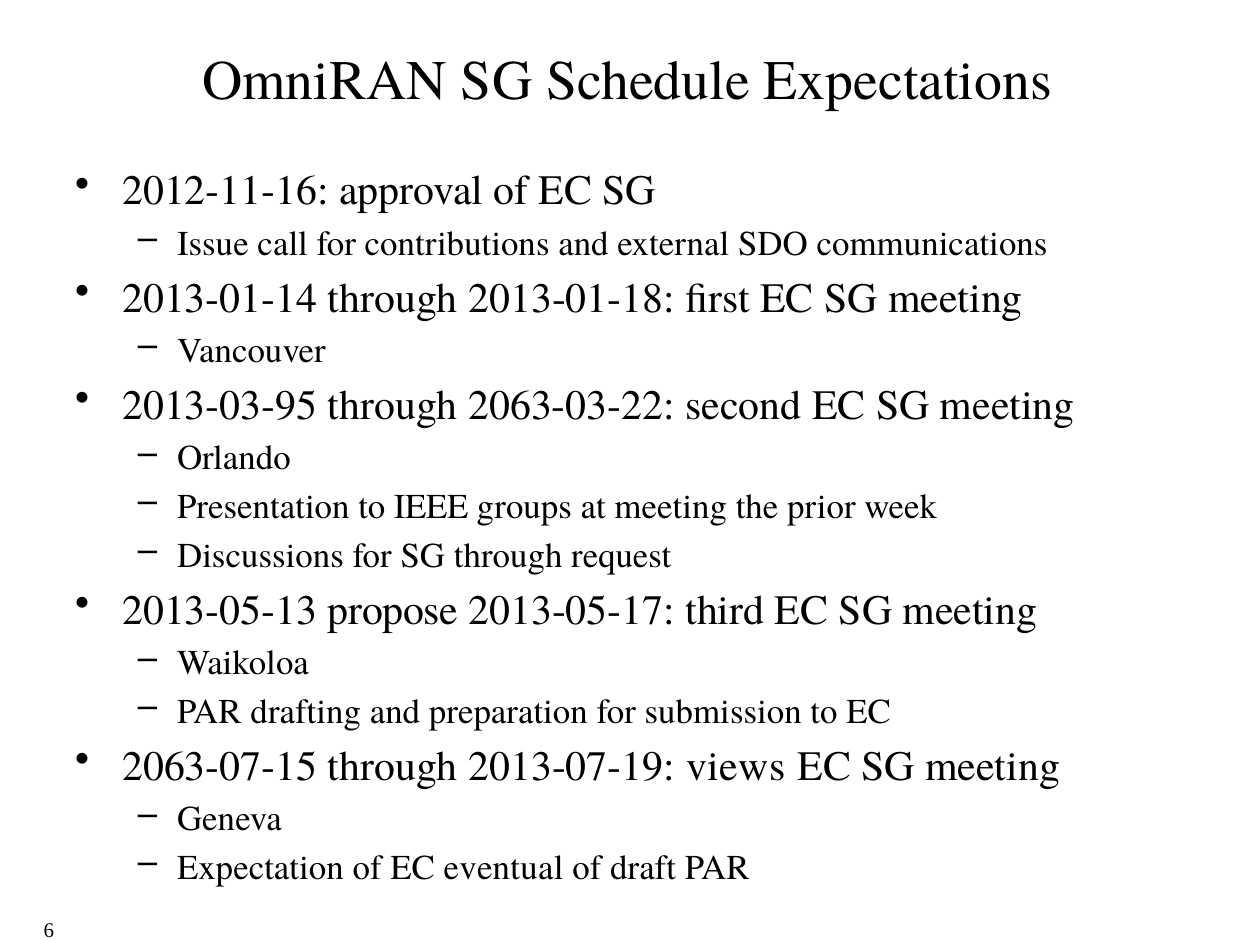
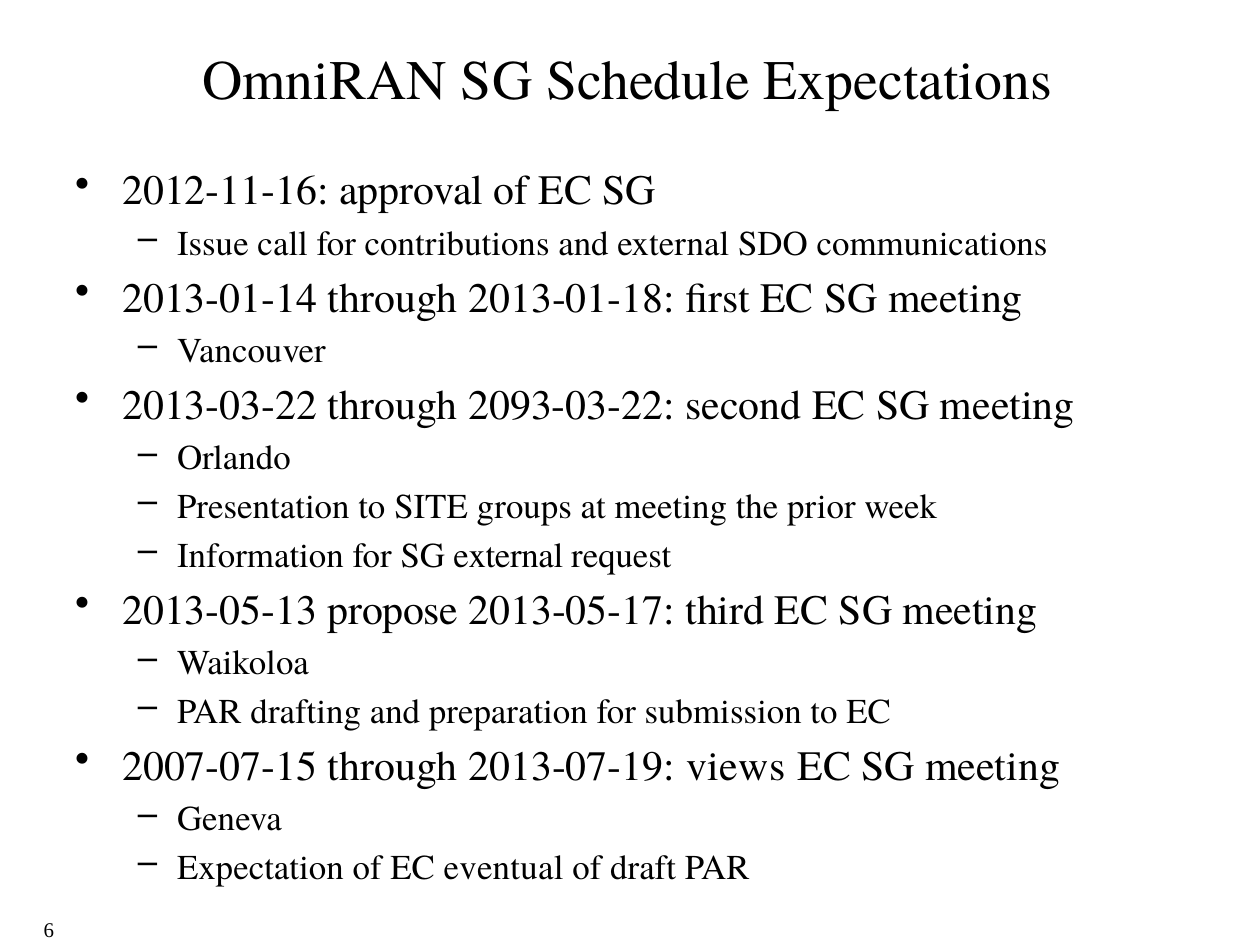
2013-03-95: 2013-03-95 -> 2013-03-22 (220, 406)
2063-03-22: 2063-03-22 -> 2093-03-22 (572, 406)
IEEE: IEEE -> SITE (431, 507)
Discussions: Discussions -> Information (260, 556)
SG through: through -> external (508, 556)
2063-07-15: 2063-07-15 -> 2007-07-15 (220, 767)
